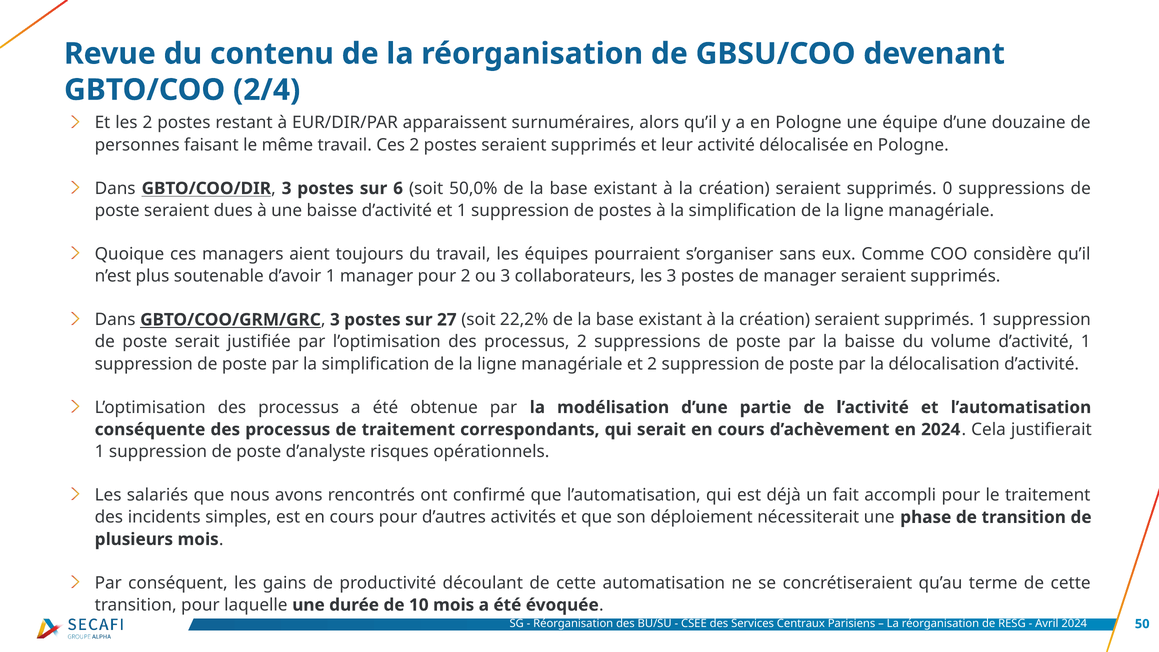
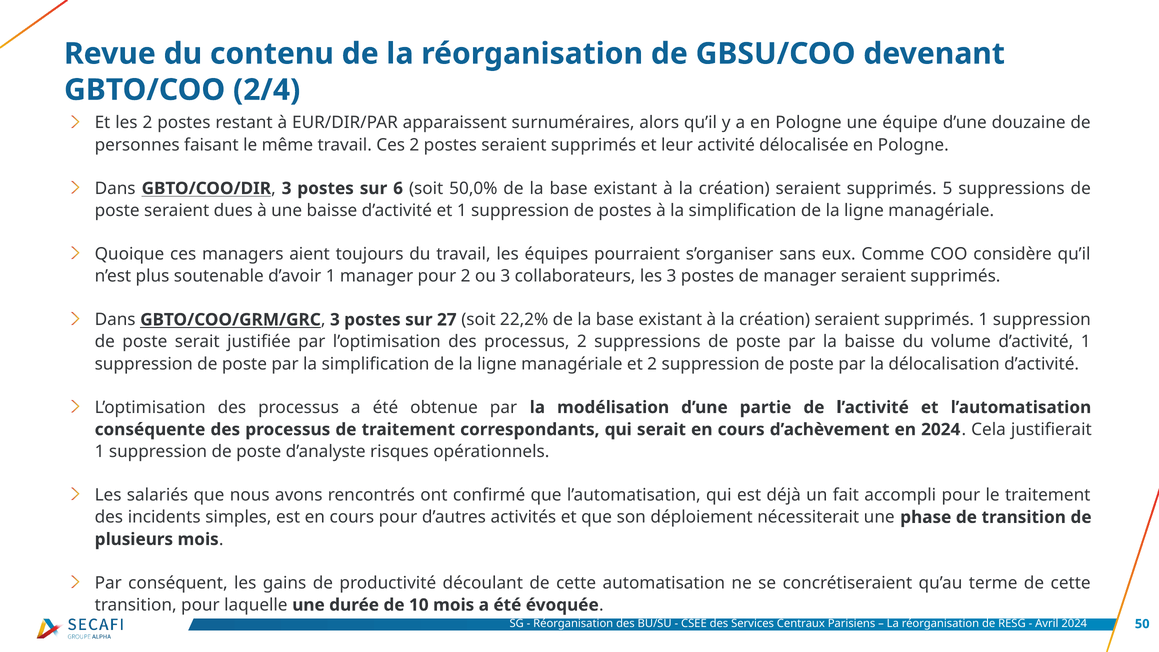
0: 0 -> 5 (947, 188)
